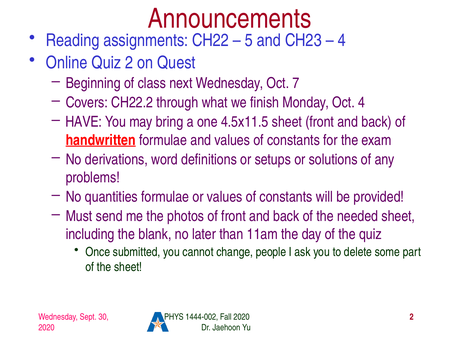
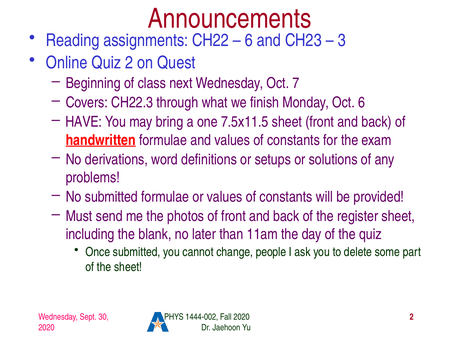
5: 5 -> 6 (249, 40)
4: 4 -> 3 (342, 40)
CH22.2: CH22.2 -> CH22.3 (132, 102)
Oct 4: 4 -> 6 (362, 102)
4.5x11.5: 4.5x11.5 -> 7.5x11.5 (245, 122)
No quantities: quantities -> submitted (111, 197)
needed: needed -> register (358, 216)
